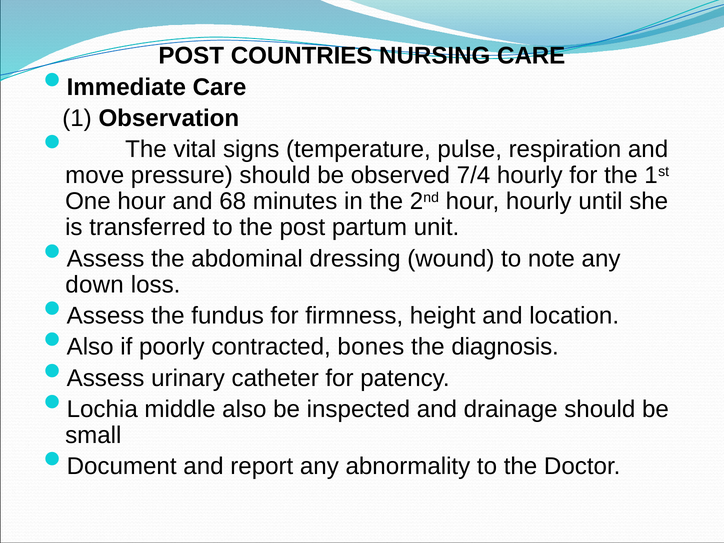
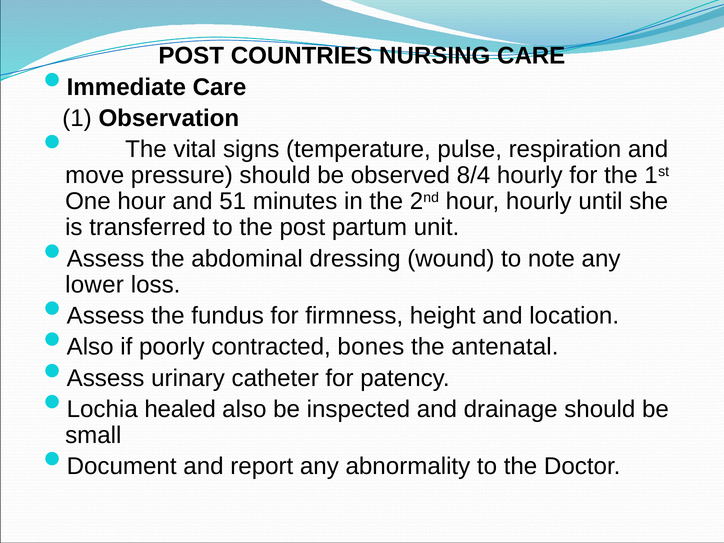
7/4: 7/4 -> 8/4 (473, 175)
68: 68 -> 51 (233, 201)
down: down -> lower (95, 285)
diagnosis: diagnosis -> antenatal (505, 347)
middle: middle -> healed (180, 409)
